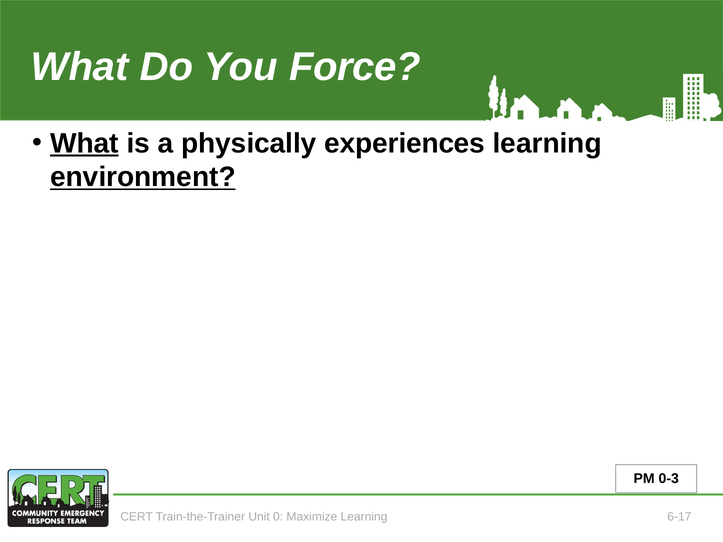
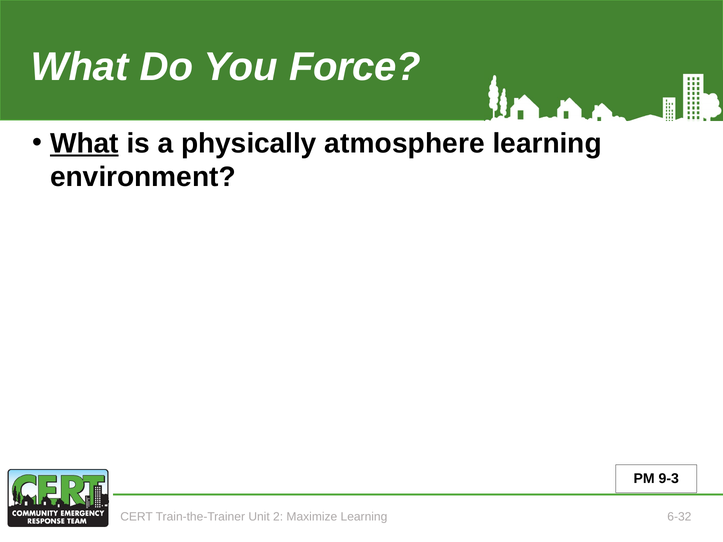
experiences: experiences -> atmosphere (405, 143)
environment underline: present -> none (143, 177)
0-3: 0-3 -> 9-3 (669, 479)
0: 0 -> 2 (278, 517)
6-17: 6-17 -> 6-32 (679, 517)
